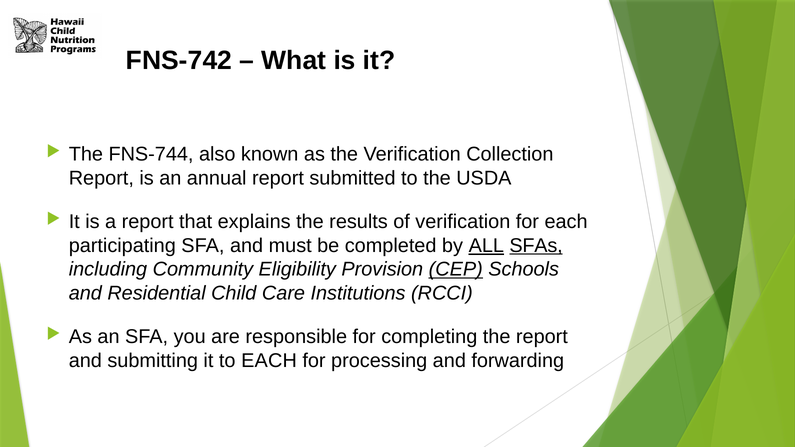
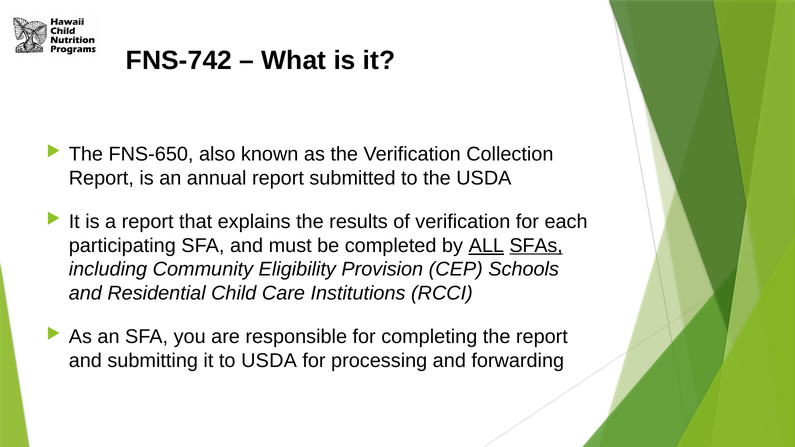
FNS-744: FNS-744 -> FNS-650 (151, 154)
CEP underline: present -> none (456, 269)
to EACH: EACH -> USDA (269, 361)
